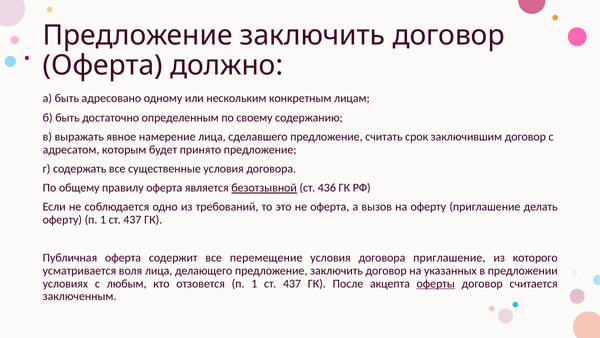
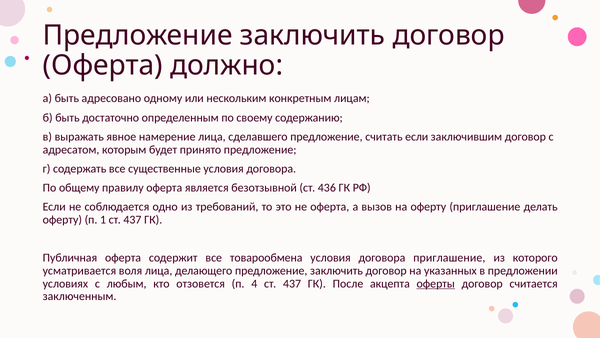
считать срок: срок -> если (417, 137)
безотзывной underline: present -> none (264, 188)
перемещение: перемещение -> товарообмена (266, 258)
отзовется п 1: 1 -> 4 (254, 283)
